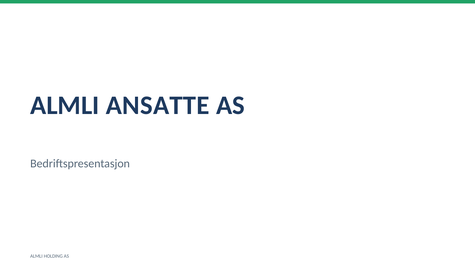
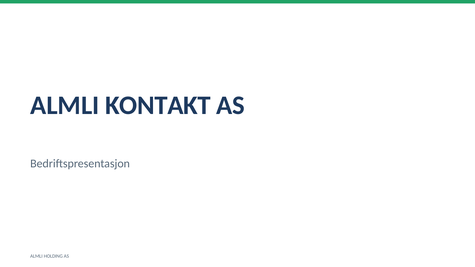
ANSATTE: ANSATTE -> KONTAKT (158, 105)
